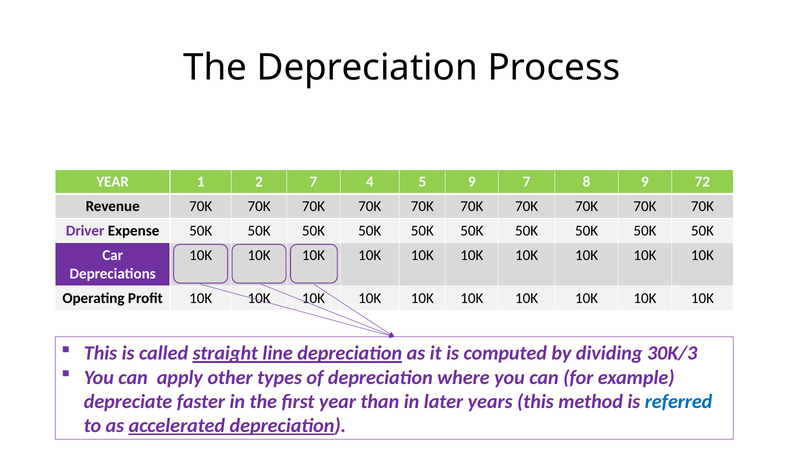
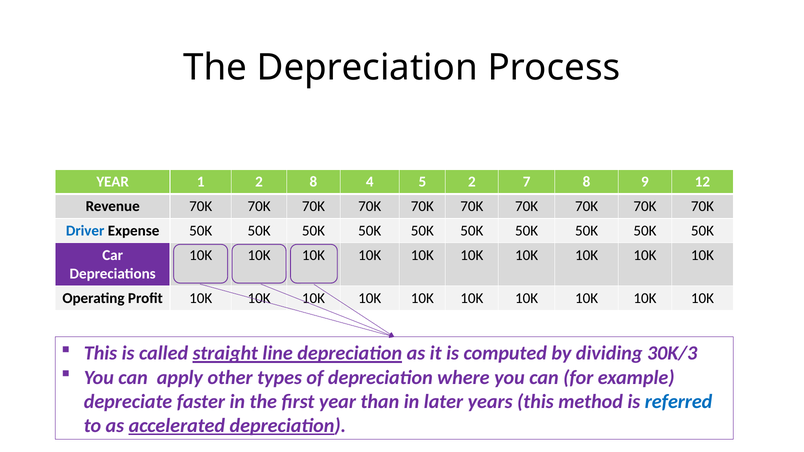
2 7: 7 -> 8 (313, 182)
5 9: 9 -> 2 (472, 182)
72: 72 -> 12 (702, 182)
Driver colour: purple -> blue (85, 231)
